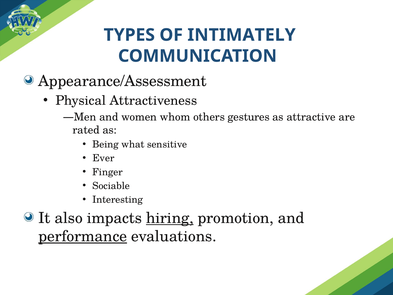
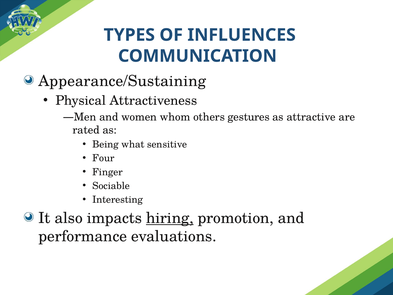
INTIMATELY: INTIMATELY -> INFLUENCES (242, 35)
Appearance/Assessment: Appearance/Assessment -> Appearance/Sustaining (122, 81)
Ever: Ever -> Four (103, 158)
performance underline: present -> none (83, 236)
